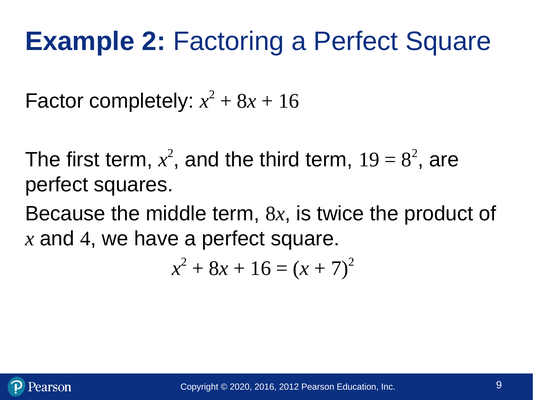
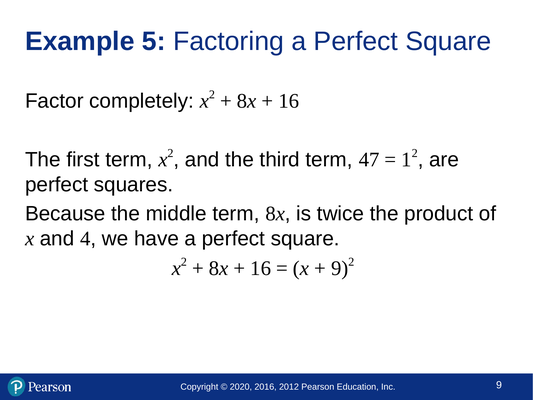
Example 2: 2 -> 5 (154, 41)
19: 19 -> 47 (369, 160)
8: 8 -> 1 (406, 160)
7: 7 -> 9 (340, 268)
